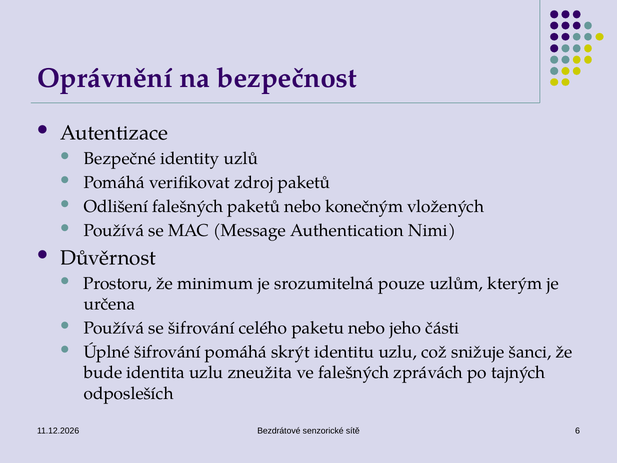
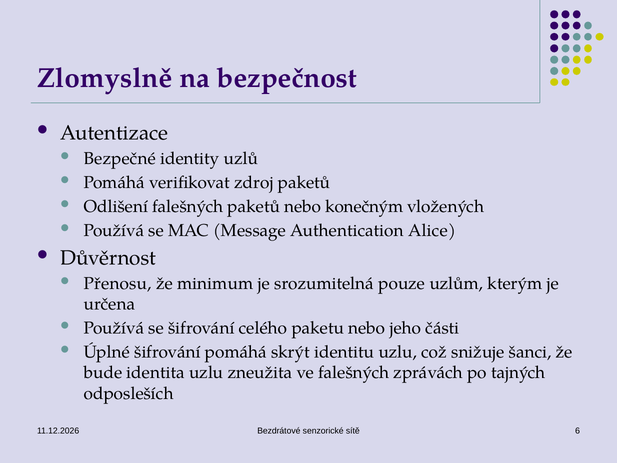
Oprávnění: Oprávnění -> Zlomyslně (105, 78)
Nimi: Nimi -> Alice (432, 231)
Prostoru: Prostoru -> Přenosu (118, 283)
